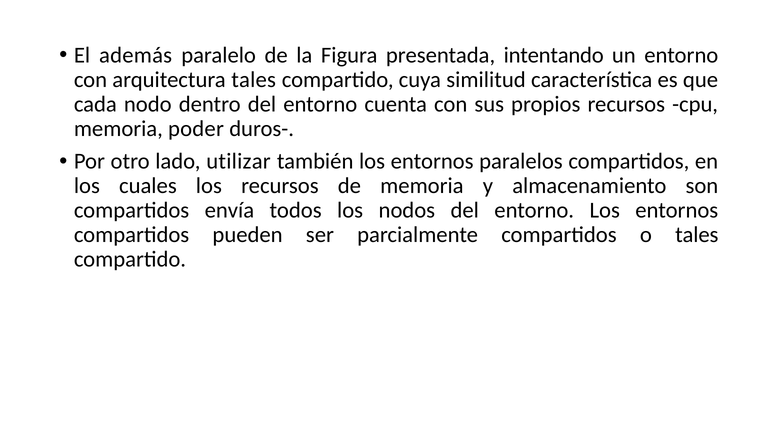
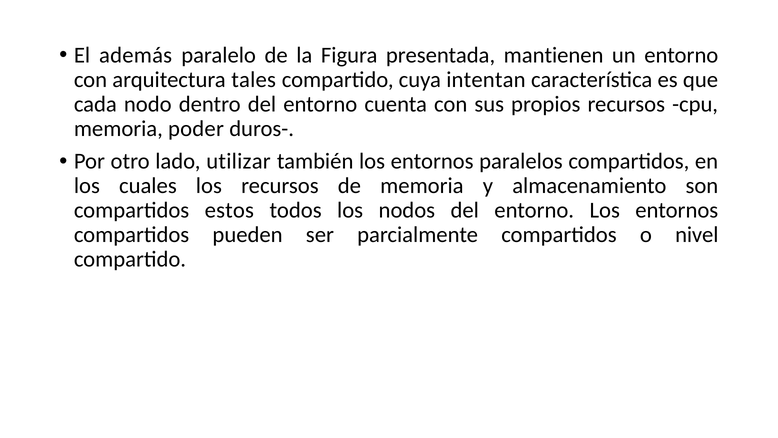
intentando: intentando -> mantienen (554, 55)
similitud: similitud -> intentan (486, 80)
envía: envía -> estos (229, 210)
o tales: tales -> nivel (697, 235)
